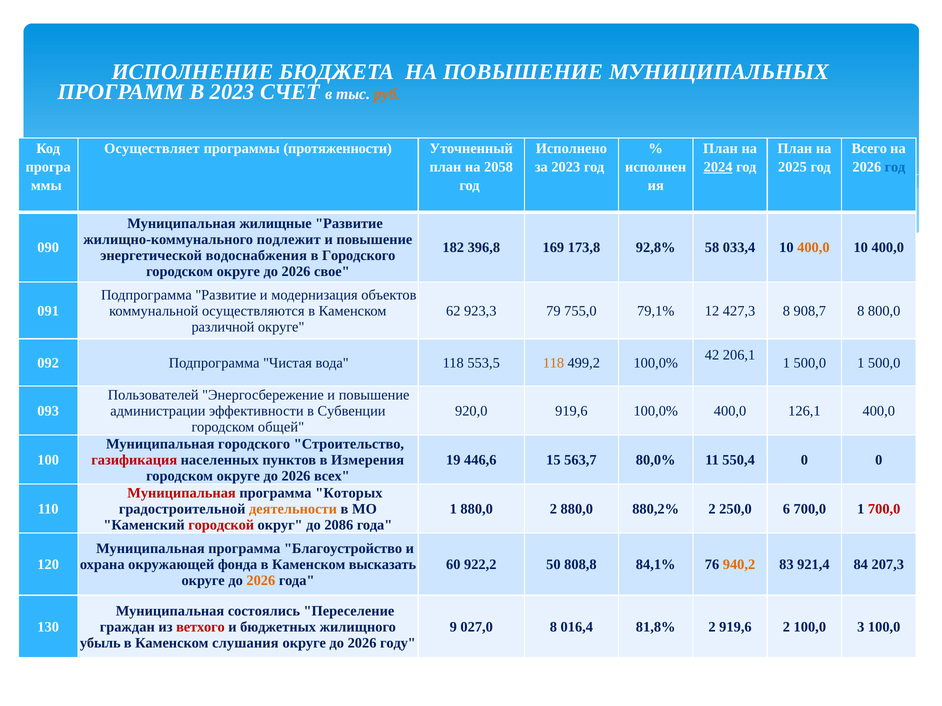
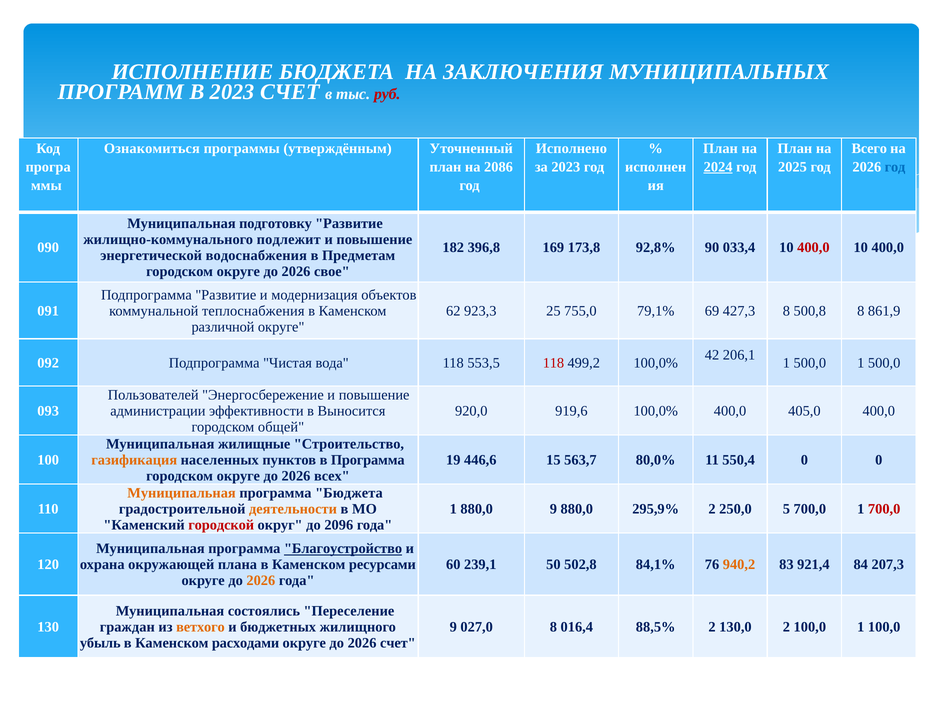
НА ПОВЫШЕНИЕ: ПОВЫШЕНИЕ -> ЗАКЛЮЧЕНИЯ (523, 72)
руб colour: orange -> red (387, 94)
Осуществляет: Осуществляет -> Ознакомиться (152, 149)
протяженности: протяженности -> утверждённым (338, 149)
2058: 2058 -> 2086 (498, 167)
жилищные: жилищные -> подготовку (276, 224)
58: 58 -> 90 (712, 248)
400,0 colour: orange -> red (813, 248)
в Городского: Городского -> Предметам (359, 256)
осуществляются: осуществляются -> теплоснабжения (253, 311)
79: 79 -> 25 (553, 311)
12: 12 -> 69 (712, 311)
908,7: 908,7 -> 500,8 (810, 311)
800,0: 800,0 -> 861,9 (884, 311)
118 colour: orange -> red (553, 363)
Субвенции: Субвенции -> Выносится (352, 411)
126,1: 126,1 -> 405,0 (804, 411)
Муниципальная городского: городского -> жилищные (254, 444)
газификация colour: red -> orange (134, 460)
в Измерения: Измерения -> Программа (368, 460)
Муниципальная colour: red -> orange (182, 493)
программа Которых: Которых -> Бюджета (349, 493)
880,0 2: 2 -> 9 (553, 509)
880,2%: 880,2% -> 295,9% (656, 509)
6: 6 -> 5 (786, 509)
2086: 2086 -> 2096 (339, 526)
Благоустройство underline: none -> present (343, 549)
фонда: фонда -> плана (237, 565)
высказать: высказать -> ресурсами (382, 565)
922,2: 922,2 -> 239,1 (480, 565)
808,8: 808,8 -> 502,8 (580, 565)
ветхого colour: red -> orange (200, 627)
81,8%: 81,8% -> 88,5% (656, 627)
2 919,6: 919,6 -> 130,0 (735, 627)
100,0 3: 3 -> 1 (861, 627)
слушания: слушания -> расходами (246, 643)
2026 году: году -> счет (398, 643)
